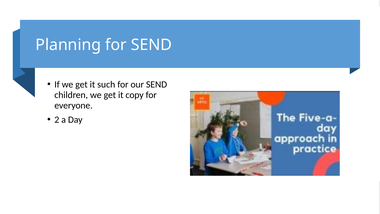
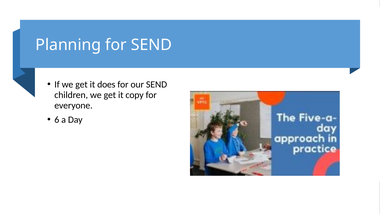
such: such -> does (106, 84)
2: 2 -> 6 (57, 120)
